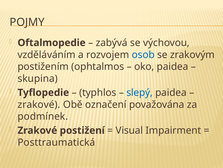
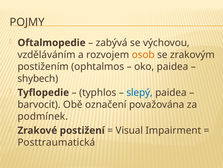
osob colour: blue -> orange (143, 54)
skupina: skupina -> shybech (38, 78)
zrakové: zrakové -> barvocit (39, 104)
